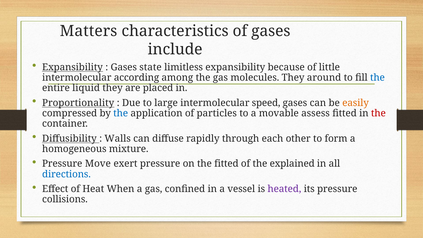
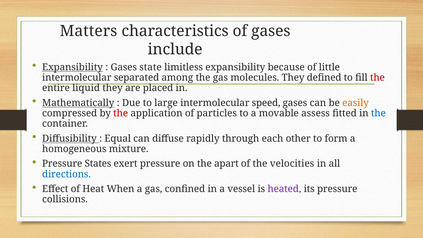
according: according -> separated (137, 78)
around: around -> defined (324, 78)
the colour: blue -> red (377, 78)
Proportionality: Proportionality -> Mathematically (78, 103)
the colour: blue -> red (121, 113)
the colour: red -> blue (378, 113)
Walls: Walls -> Equal (118, 138)
Move: Move -> States (98, 164)
the fitted: fitted -> apart (226, 164)
explained: explained -> velocities (292, 164)
